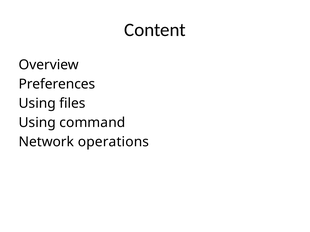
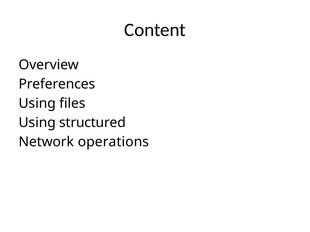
command: command -> structured (92, 123)
